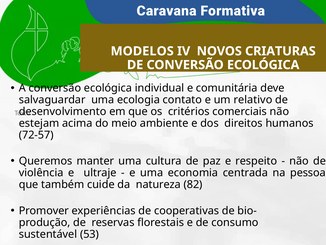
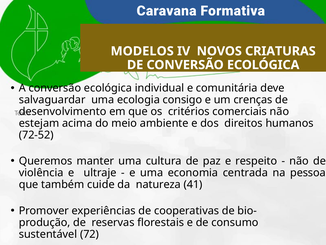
contato: contato -> consigo (182, 100)
relativo: relativo -> crenças (253, 100)
72-57: 72-57 -> 72-52 (36, 135)
82: 82 -> 41 (193, 184)
53: 53 -> 72 (89, 234)
